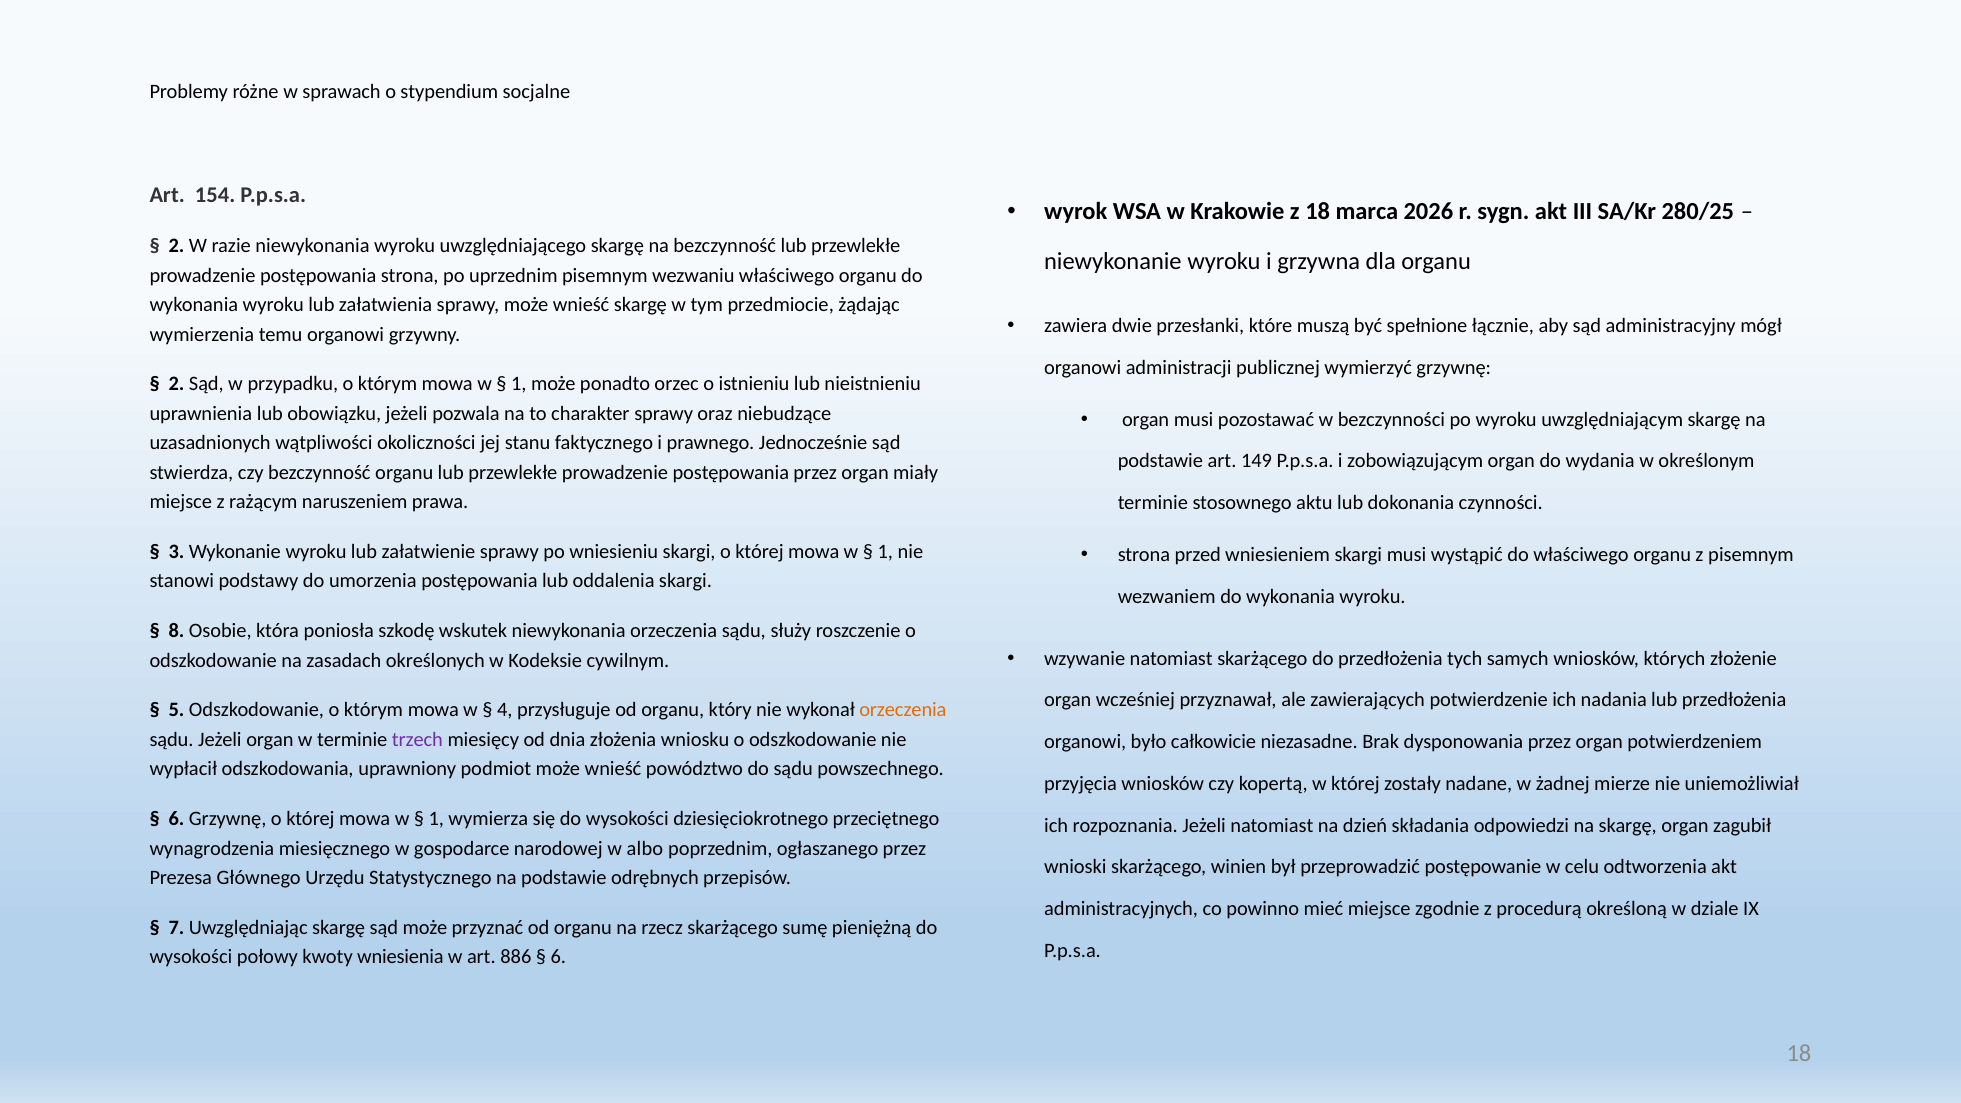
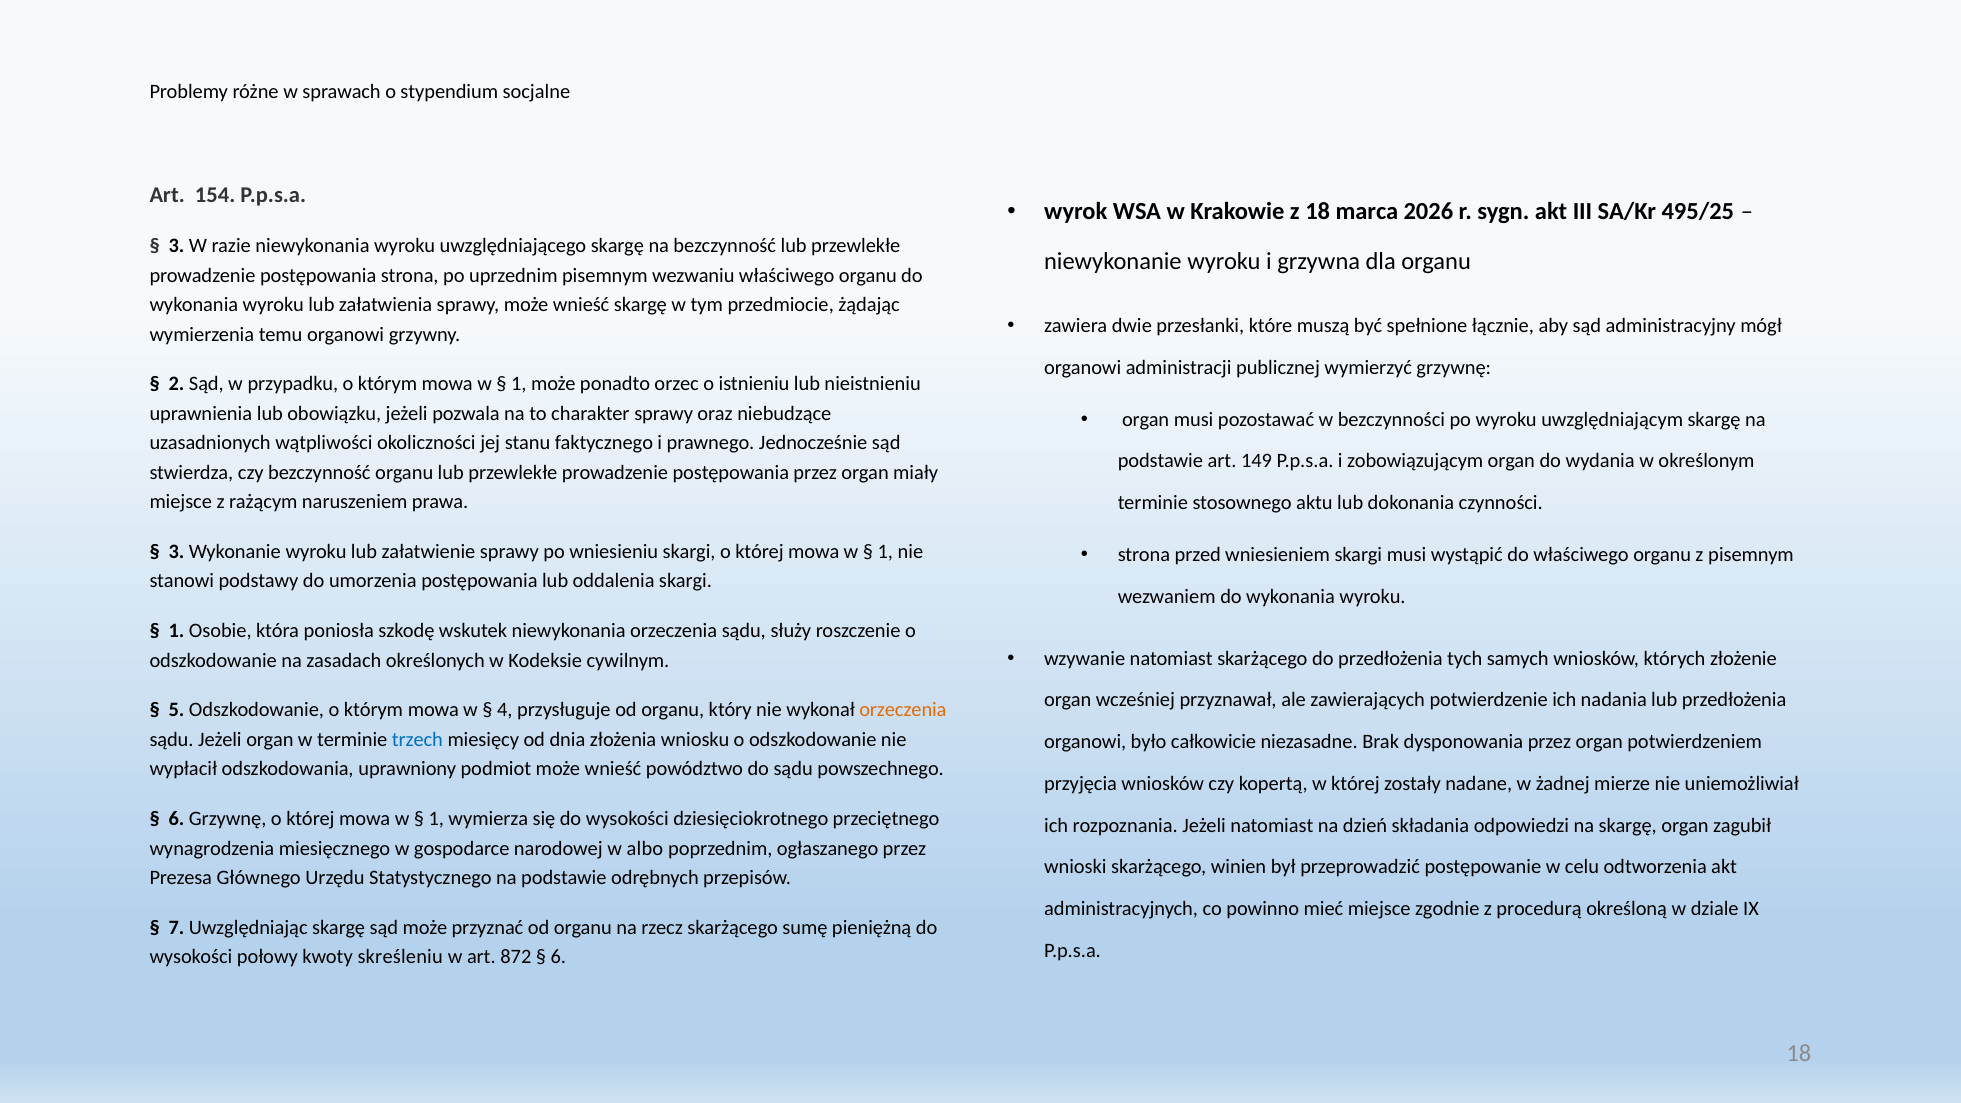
280/25: 280/25 -> 495/25 (1698, 212)
2: 2 -> 3 (177, 246)
8: 8 -> 1 (176, 631)
trzech colour: purple -> blue (417, 740)
wniesienia: wniesienia -> skreśleniu (400, 957)
886: 886 -> 872 (516, 957)
